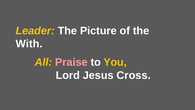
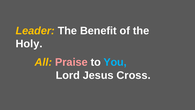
Picture: Picture -> Benefit (98, 31)
With: With -> Holy (29, 44)
You colour: yellow -> light blue (115, 62)
